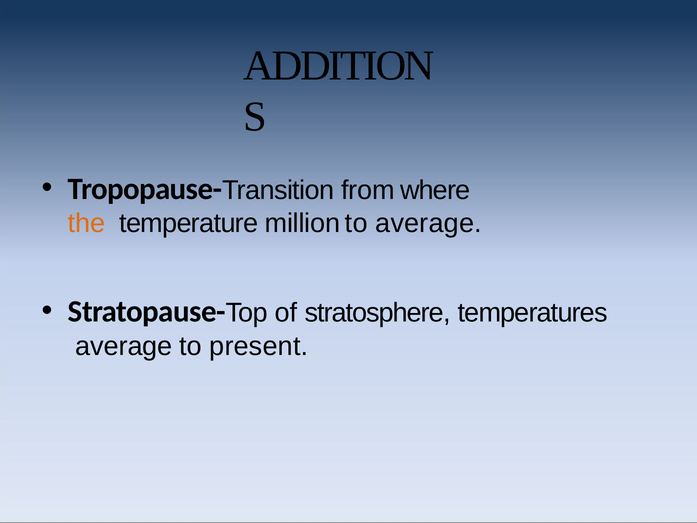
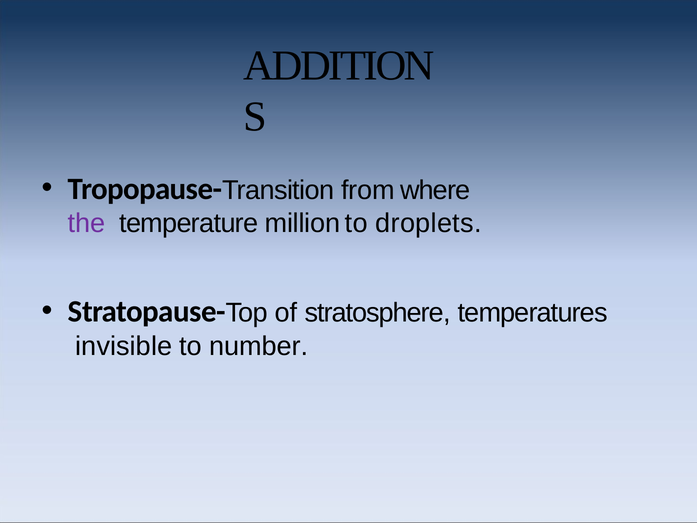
the colour: orange -> purple (87, 223)
to average: average -> droplets (428, 223)
average: average -> invisible (124, 346)
present: present -> number (259, 346)
